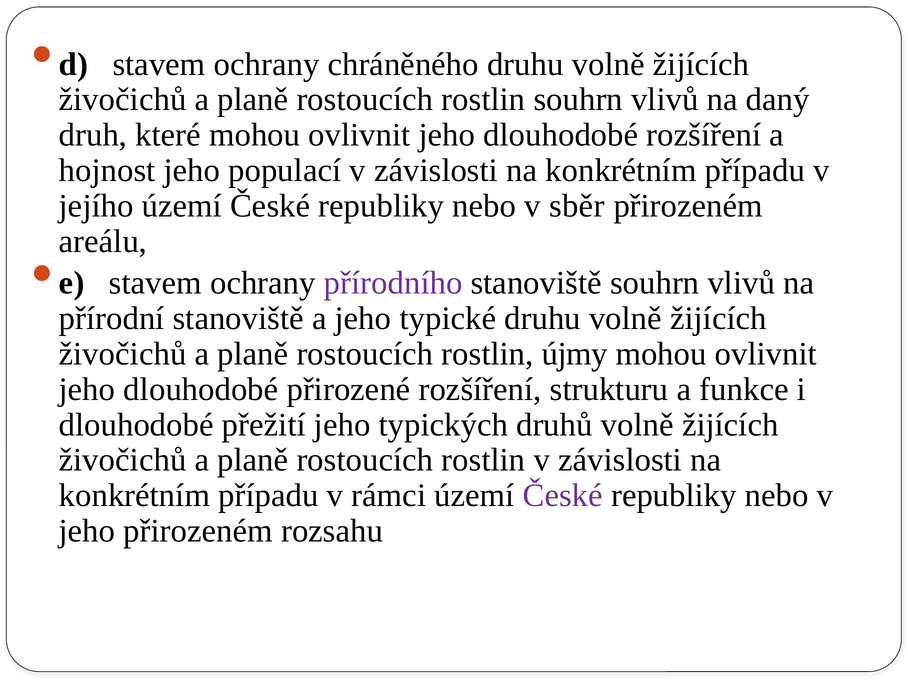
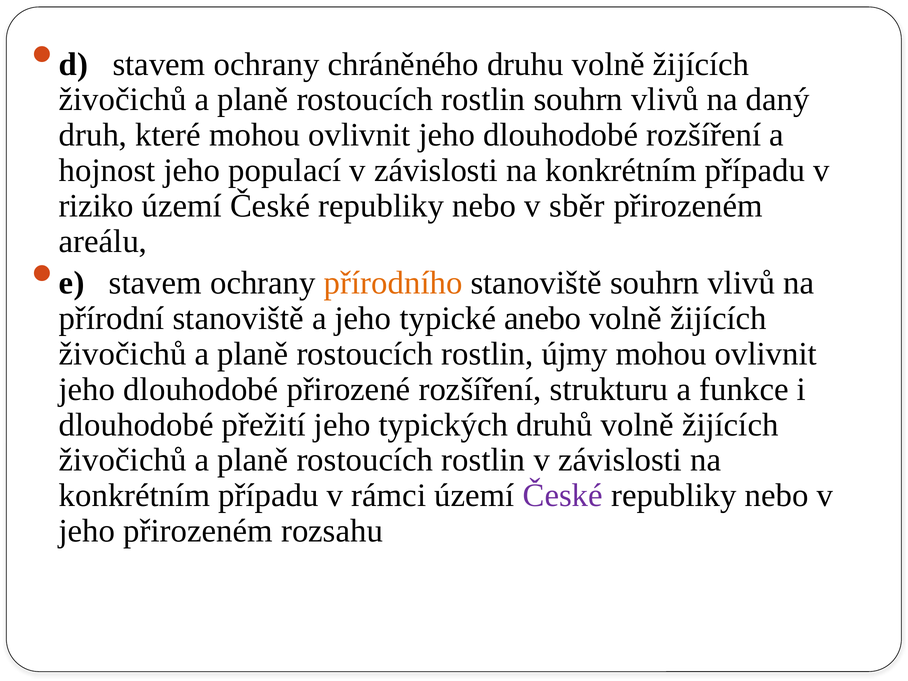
jejího: jejího -> riziko (96, 206)
přírodního colour: purple -> orange (393, 283)
typické druhu: druhu -> anebo (543, 319)
